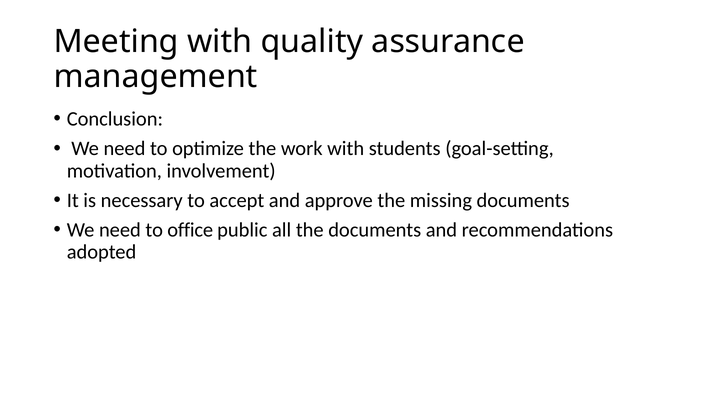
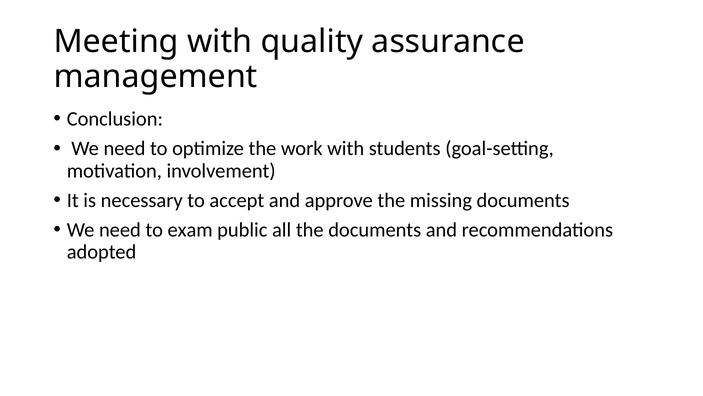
office: office -> exam (190, 229)
